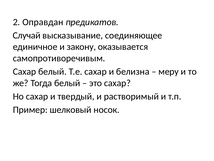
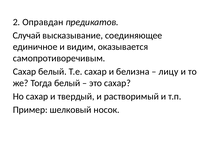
закону: закону -> видим (81, 47)
меру: меру -> лицу (169, 71)
